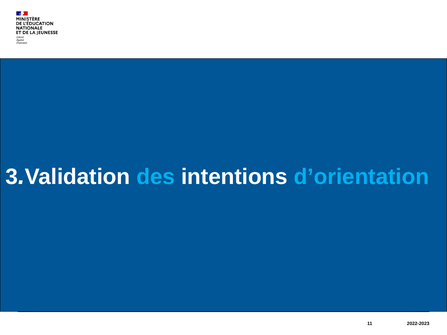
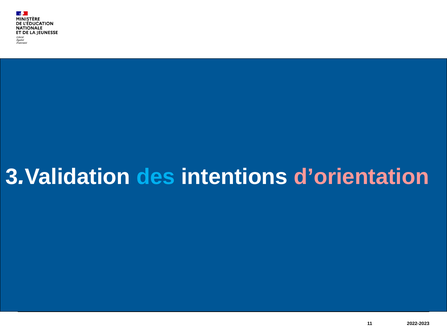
d’orientation colour: light blue -> pink (361, 177)
